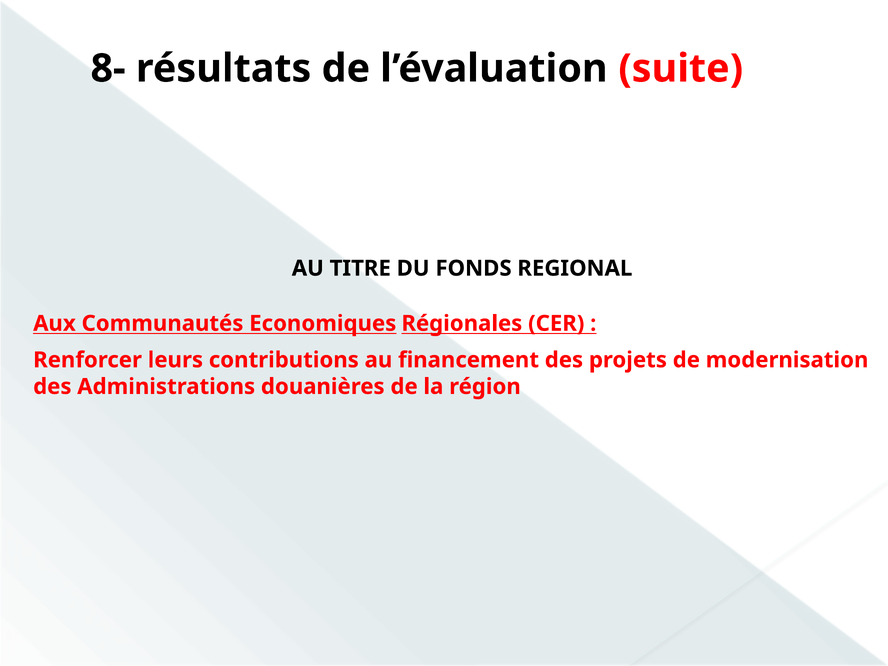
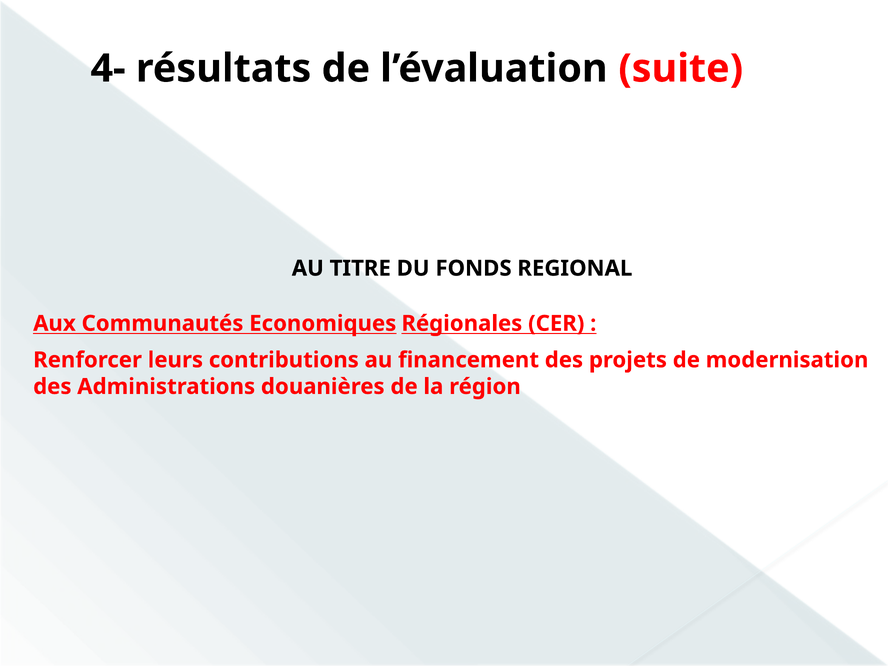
8-: 8- -> 4- (108, 69)
